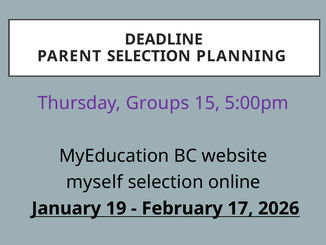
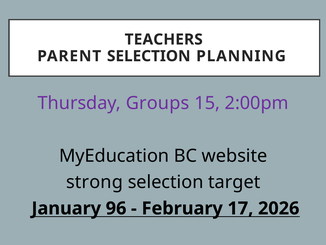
DEADLINE: DEADLINE -> TEACHERS (164, 39)
5:00pm: 5:00pm -> 2:00pm (257, 103)
myself: myself -> strong (94, 182)
online: online -> target (234, 182)
19: 19 -> 96 (116, 208)
